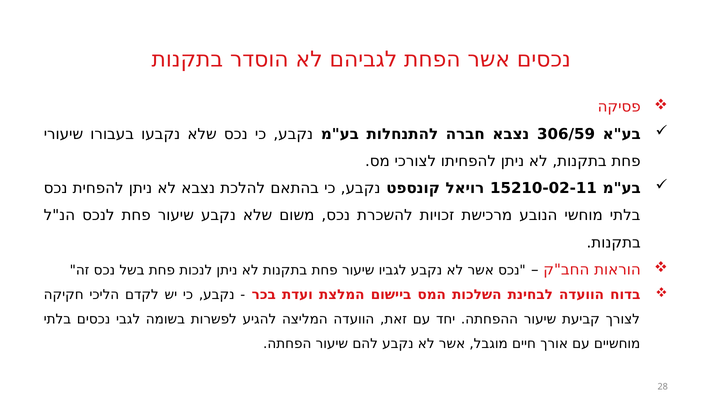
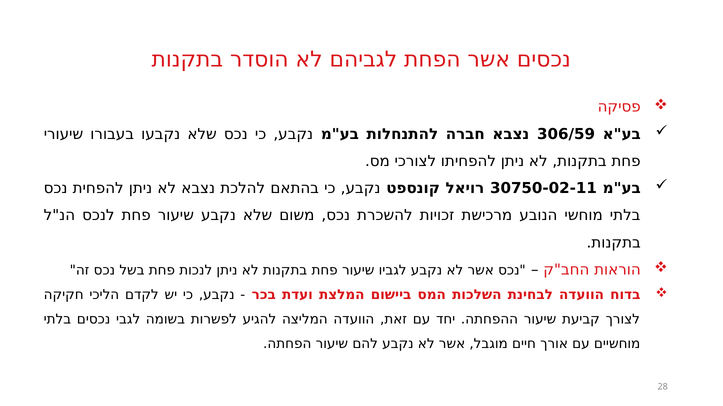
15210-02-11: 15210-02-11 -> 30750-02-11 (543, 189)
